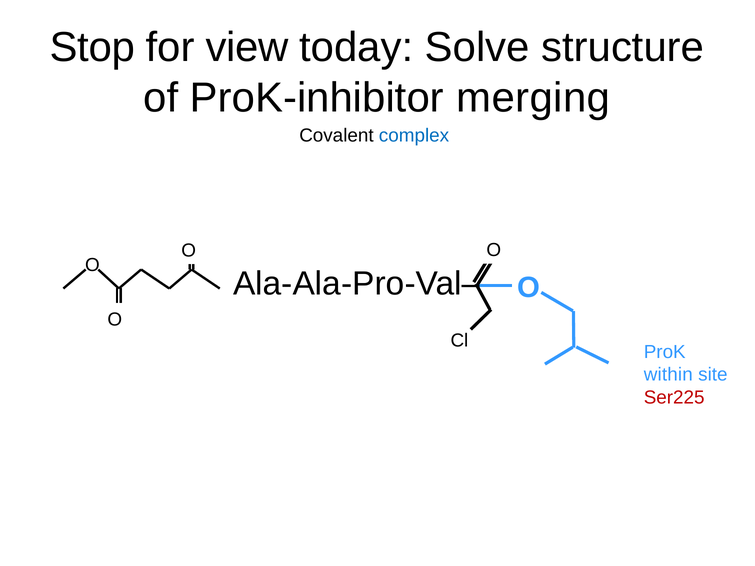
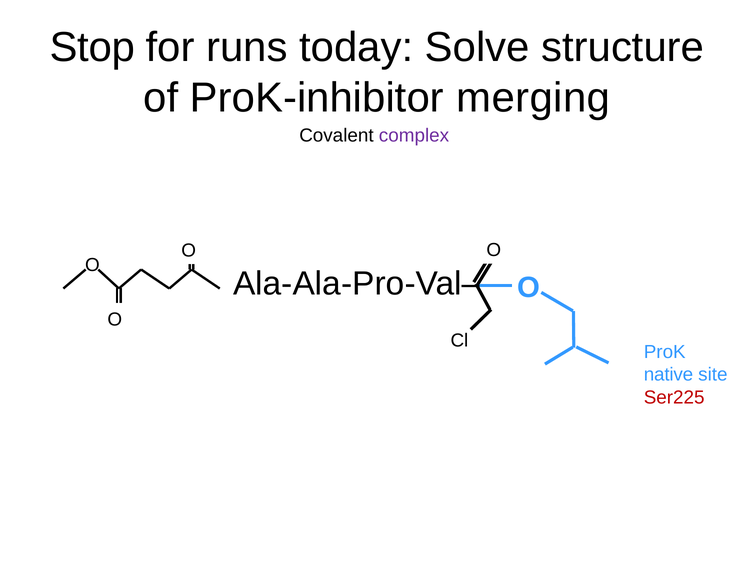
view: view -> runs (247, 48)
complex colour: blue -> purple (414, 135)
within: within -> native (668, 375)
